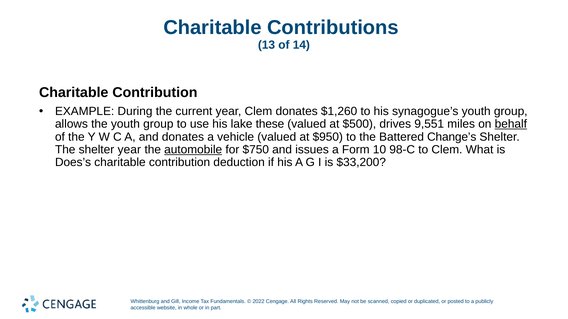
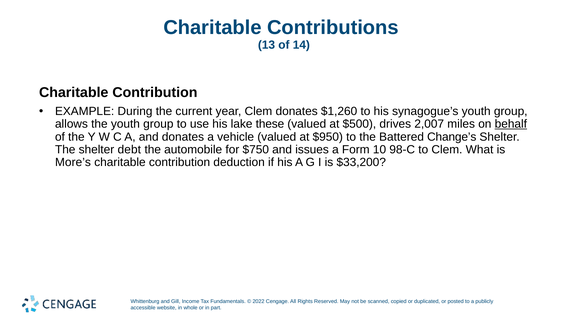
9,551: 9,551 -> 2,007 (429, 124)
shelter year: year -> debt (129, 150)
automobile underline: present -> none (193, 150)
Does’s: Does’s -> More’s (73, 163)
